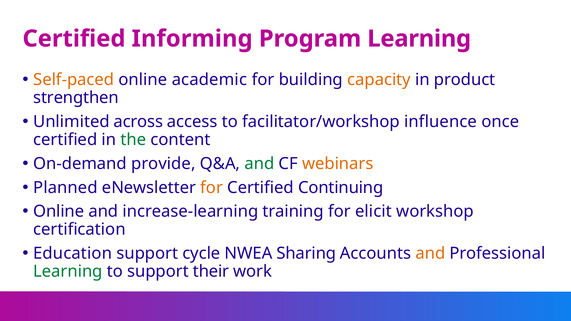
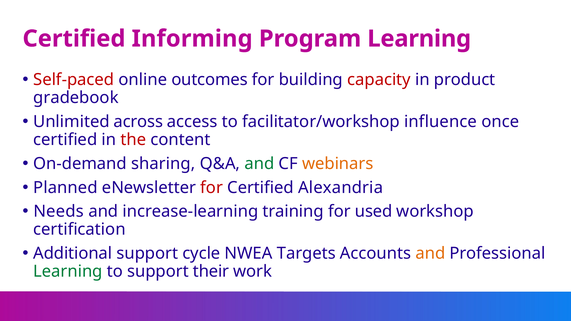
Self-paced colour: orange -> red (74, 80)
academic: academic -> outcomes (210, 80)
capacity colour: orange -> red (379, 80)
strengthen: strengthen -> gradebook (76, 98)
the colour: green -> red (133, 140)
provide: provide -> sharing (163, 164)
for colour: orange -> red (212, 188)
Continuing: Continuing -> Alexandria (341, 188)
Online: Online -> Needs (59, 212)
elicit: elicit -> used (374, 212)
Education: Education -> Additional (73, 254)
Sharing: Sharing -> Targets (306, 254)
